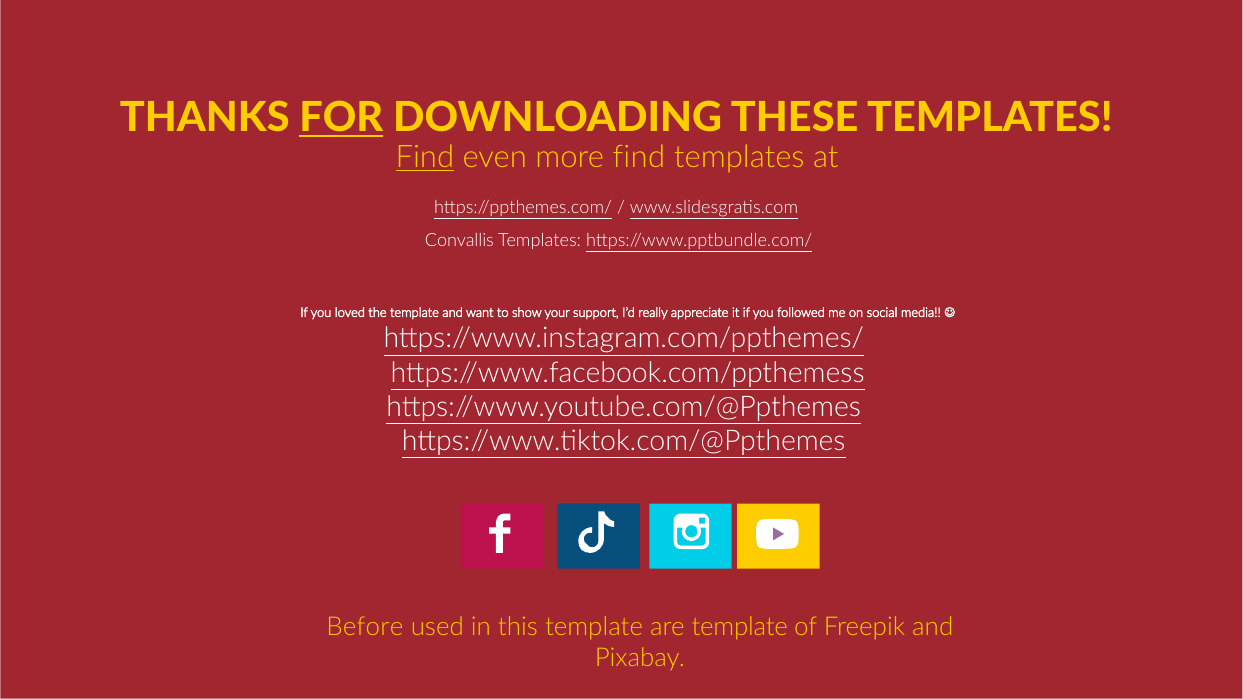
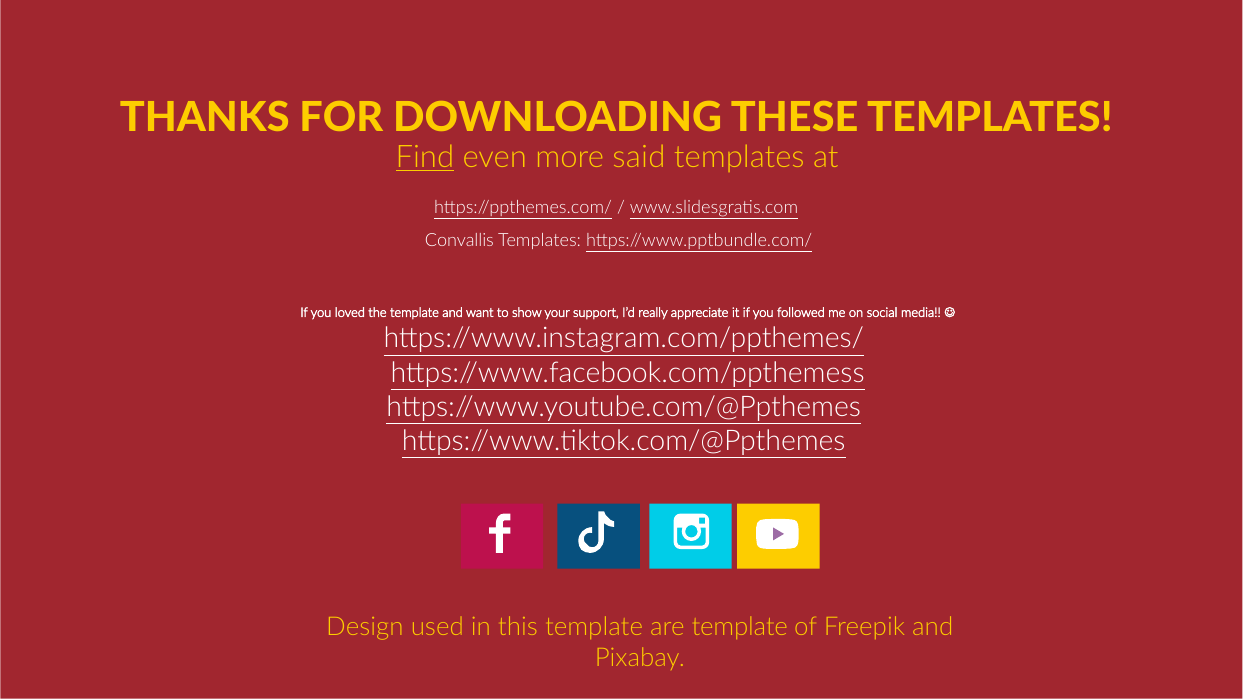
FOR underline: present -> none (341, 118)
more find: find -> said (639, 157)
Before: Before -> Design (365, 628)
